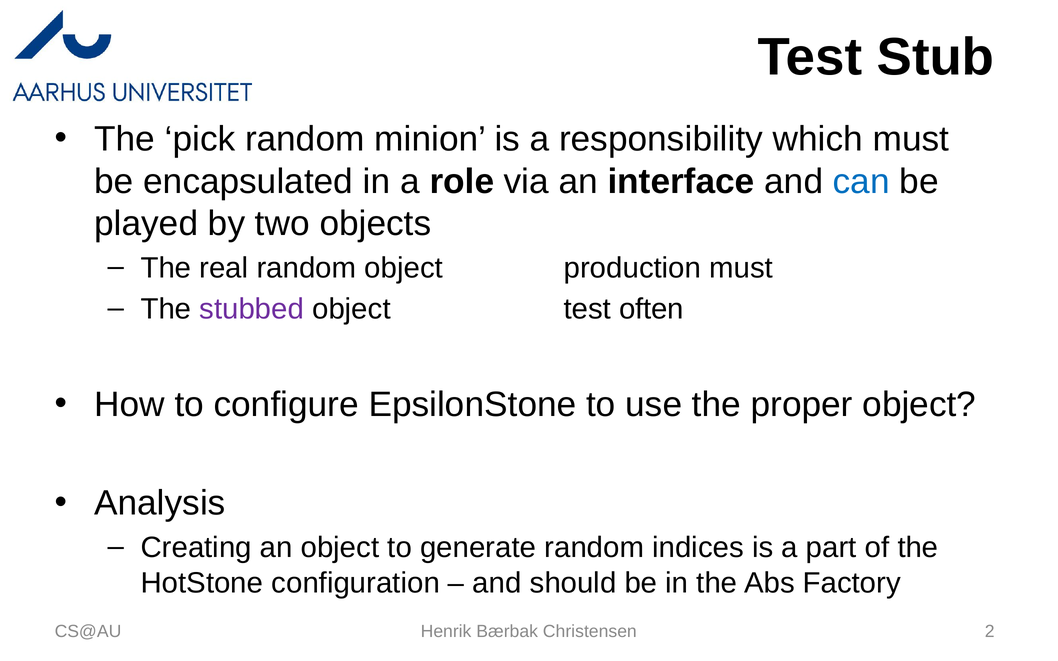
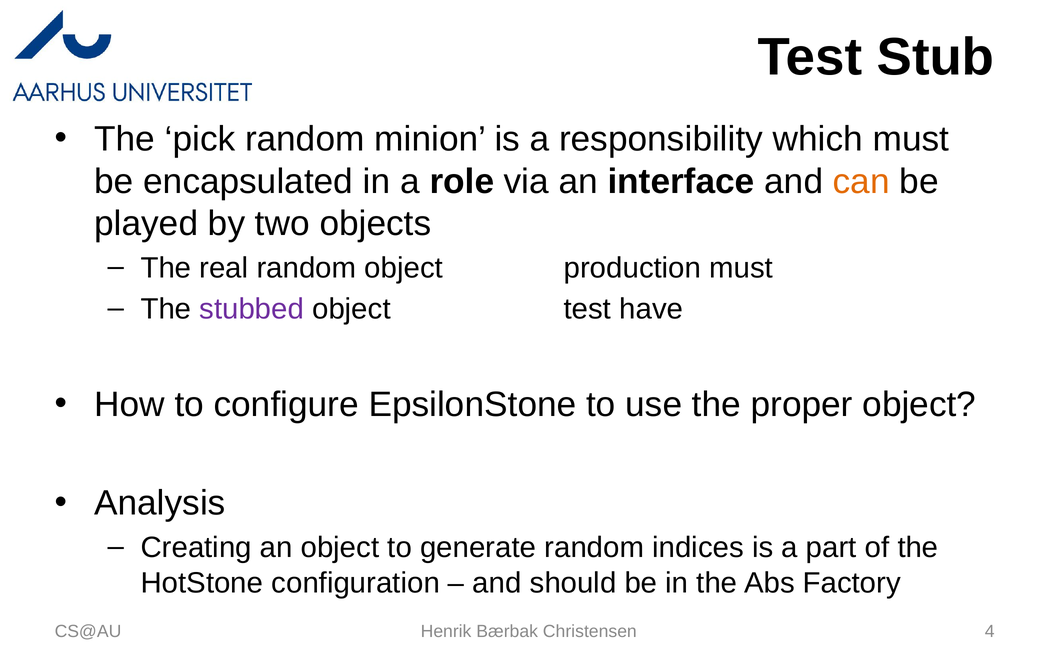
can colour: blue -> orange (861, 181)
often: often -> have (651, 309)
2: 2 -> 4 (990, 632)
